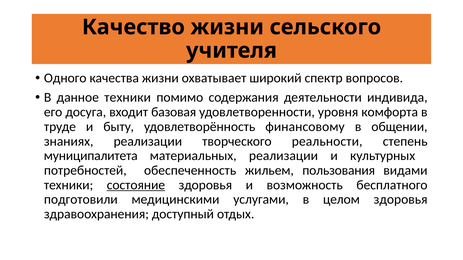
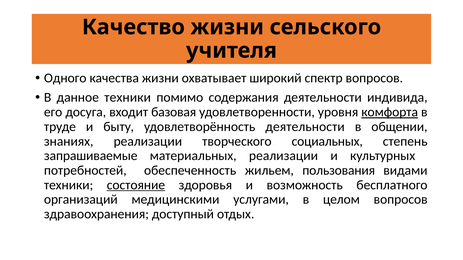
комфорта underline: none -> present (390, 112)
удовлетворённость финансовому: финансовому -> деятельности (305, 127)
реальности: реальности -> социальных (327, 141)
муниципалитета: муниципалитета -> запрашиваемые (91, 156)
подготовили: подготовили -> организаций (81, 200)
целом здоровья: здоровья -> вопросов (401, 200)
